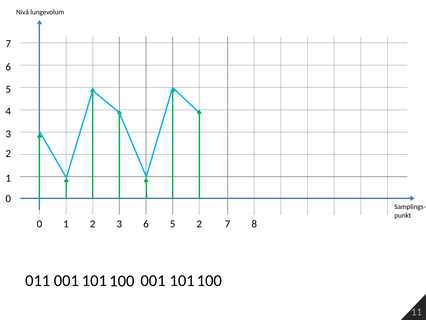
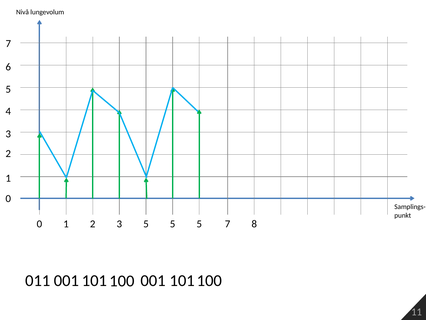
3 6: 6 -> 5 (146, 224)
2: 2 -> 5 (199, 224)
